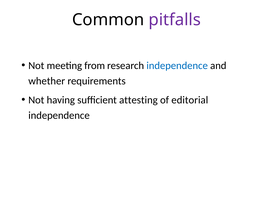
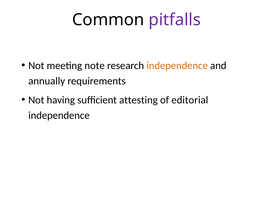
from: from -> note (95, 66)
independence colour: blue -> orange (177, 66)
whether: whether -> annually (47, 81)
